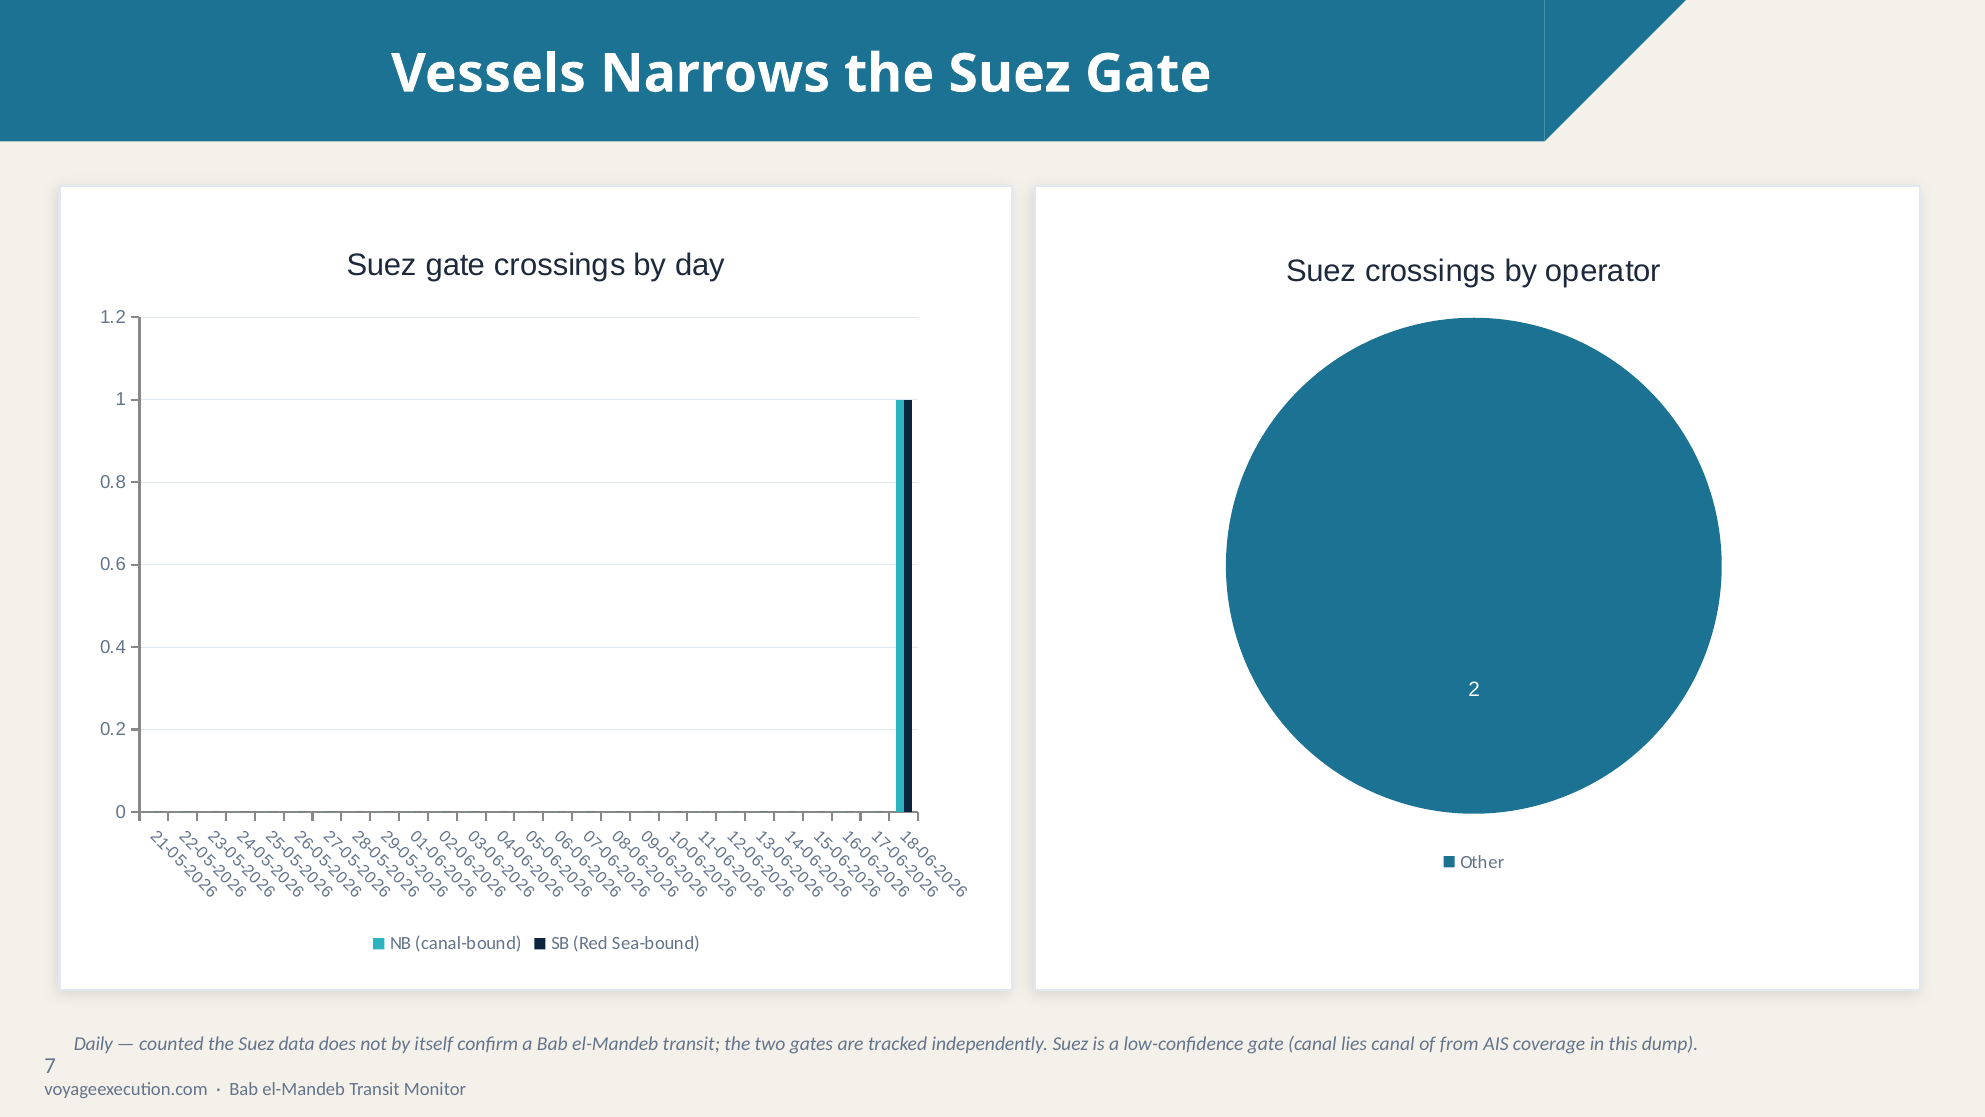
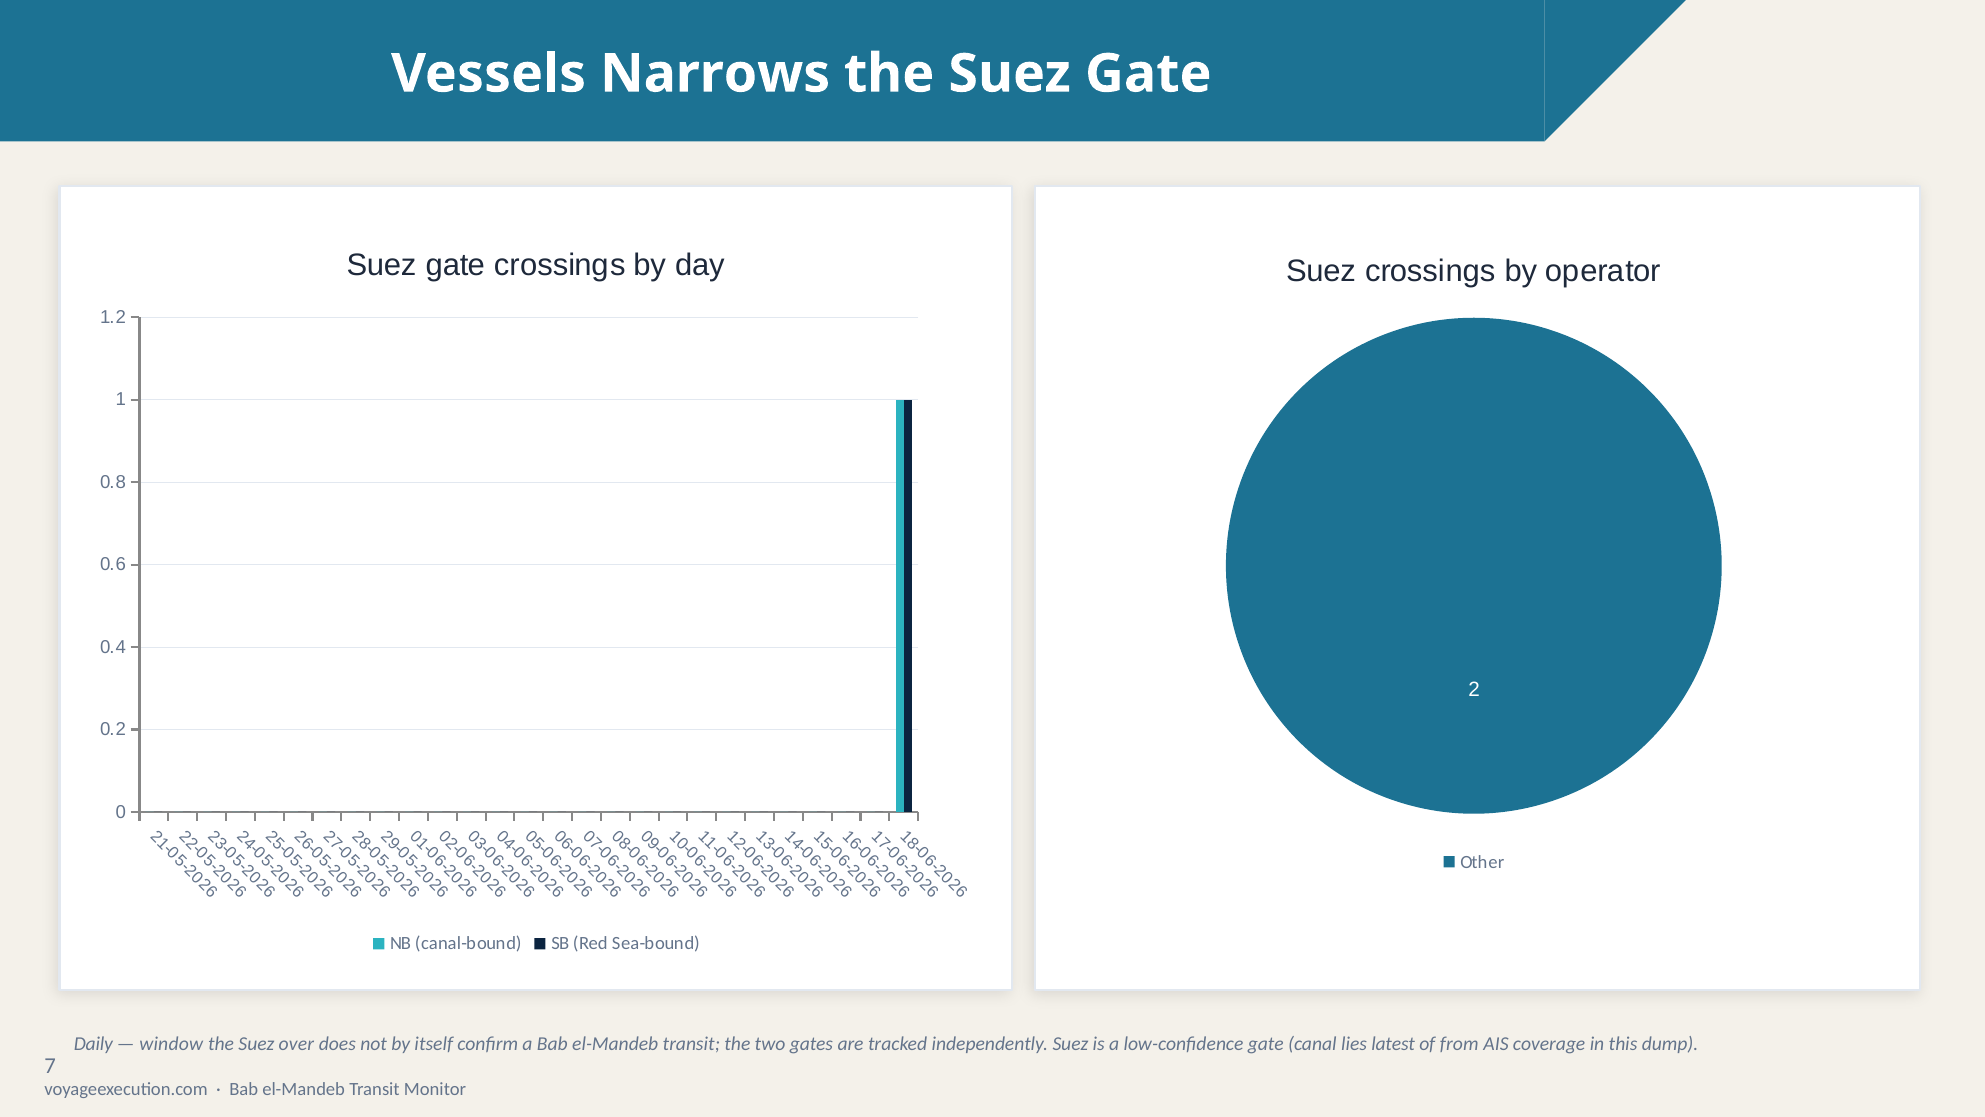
counted: counted -> window (171, 1043)
data: data -> over (296, 1043)
lies canal: canal -> latest (1393, 1043)
